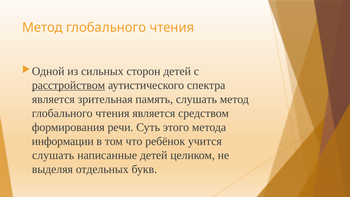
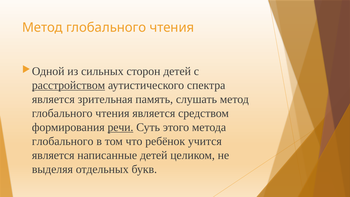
речи underline: none -> present (120, 127)
информации: информации -> глобального (63, 141)
слушать: слушать -> является (53, 155)
